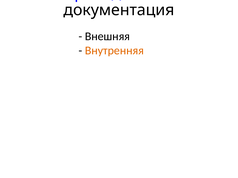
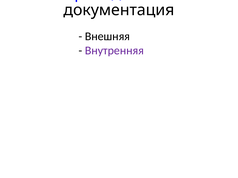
Внутренняя colour: orange -> purple (114, 51)
